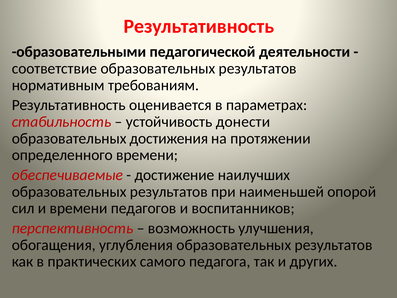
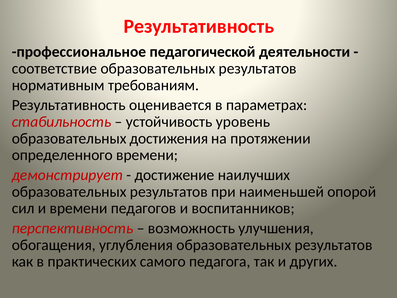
образовательными: образовательными -> профессиональное (79, 52)
донести: донести -> уровень (243, 122)
обеспечиваемые: обеспечиваемые -> демонстрирует (67, 175)
